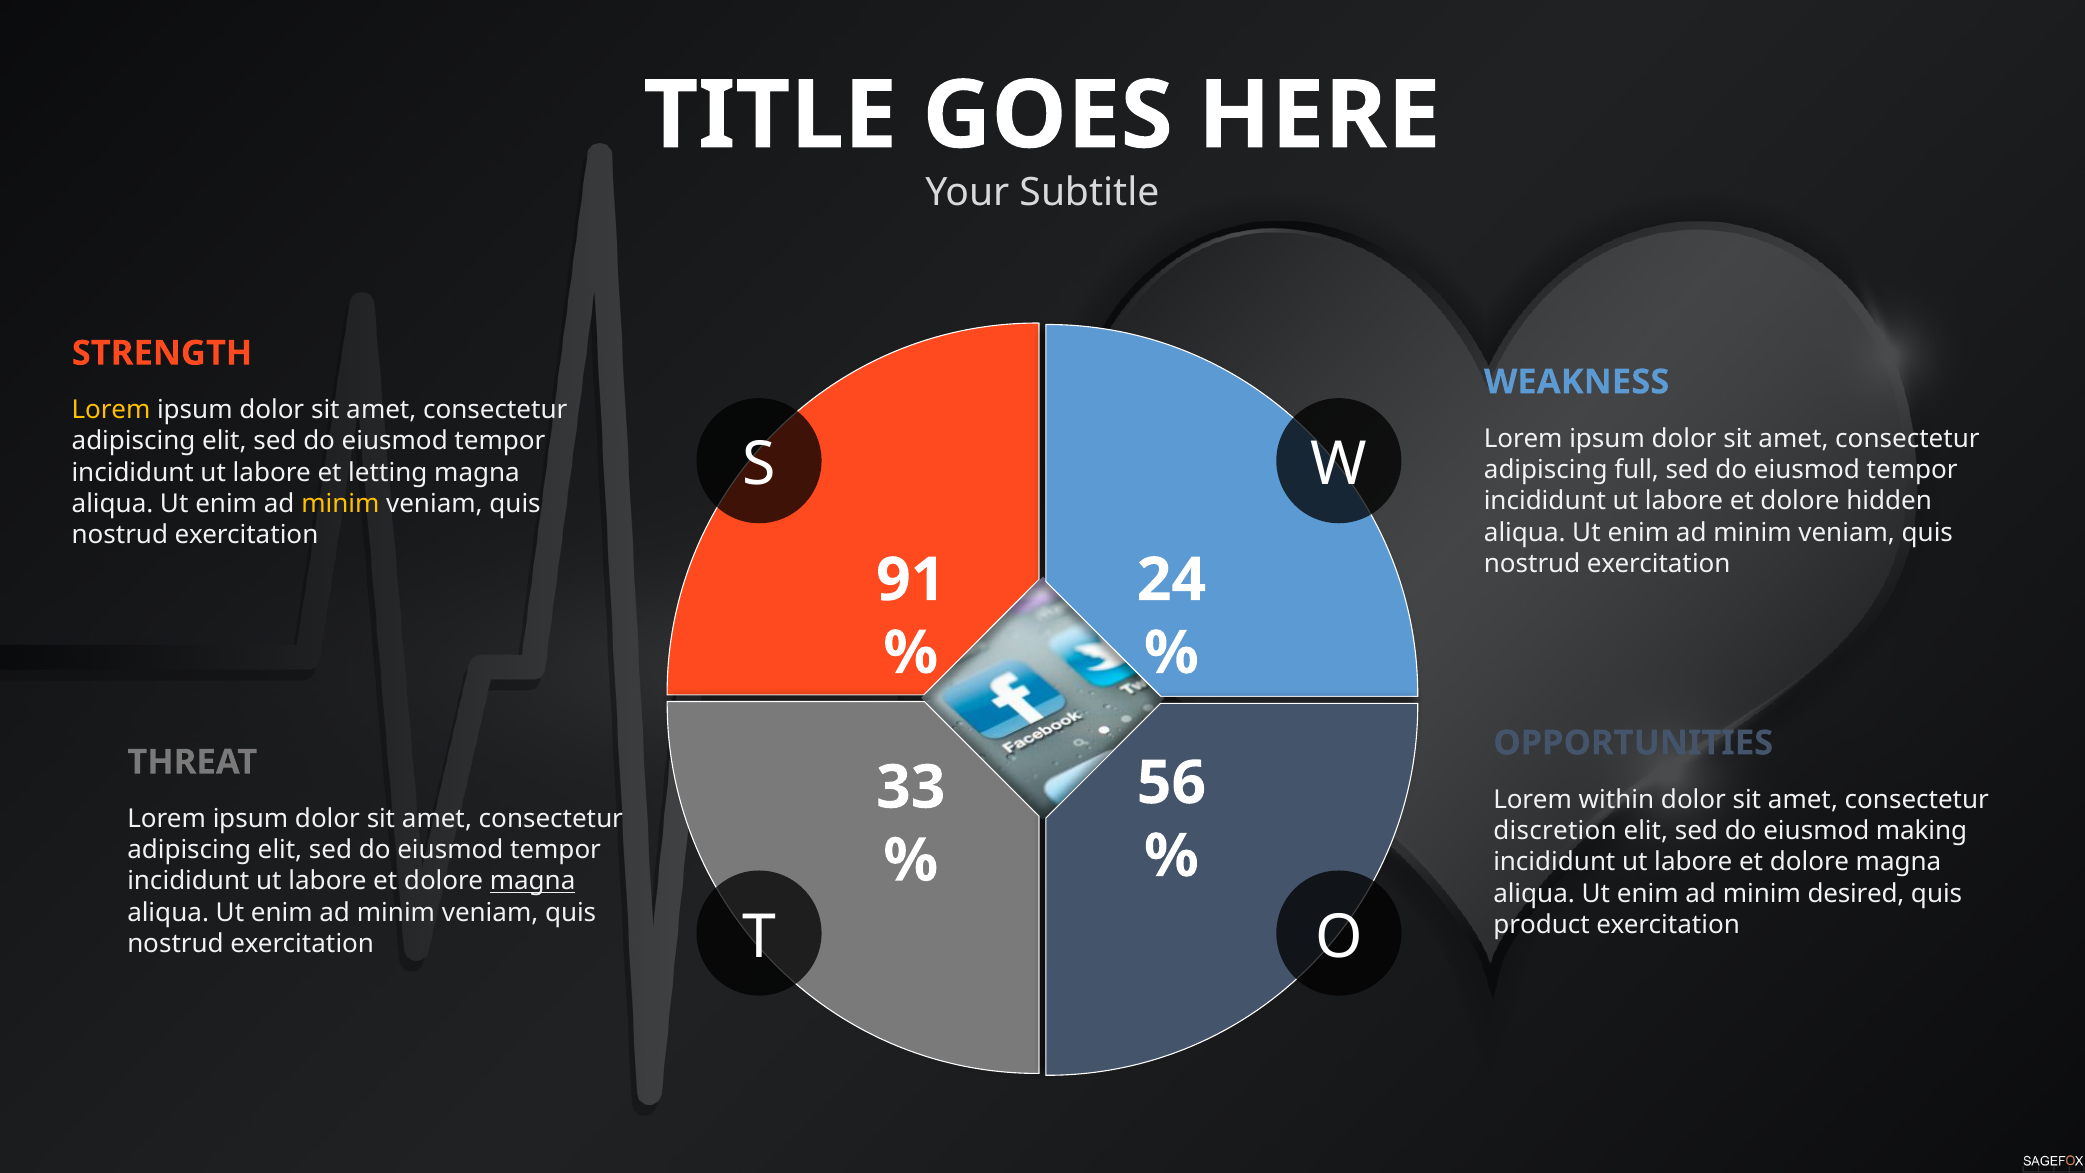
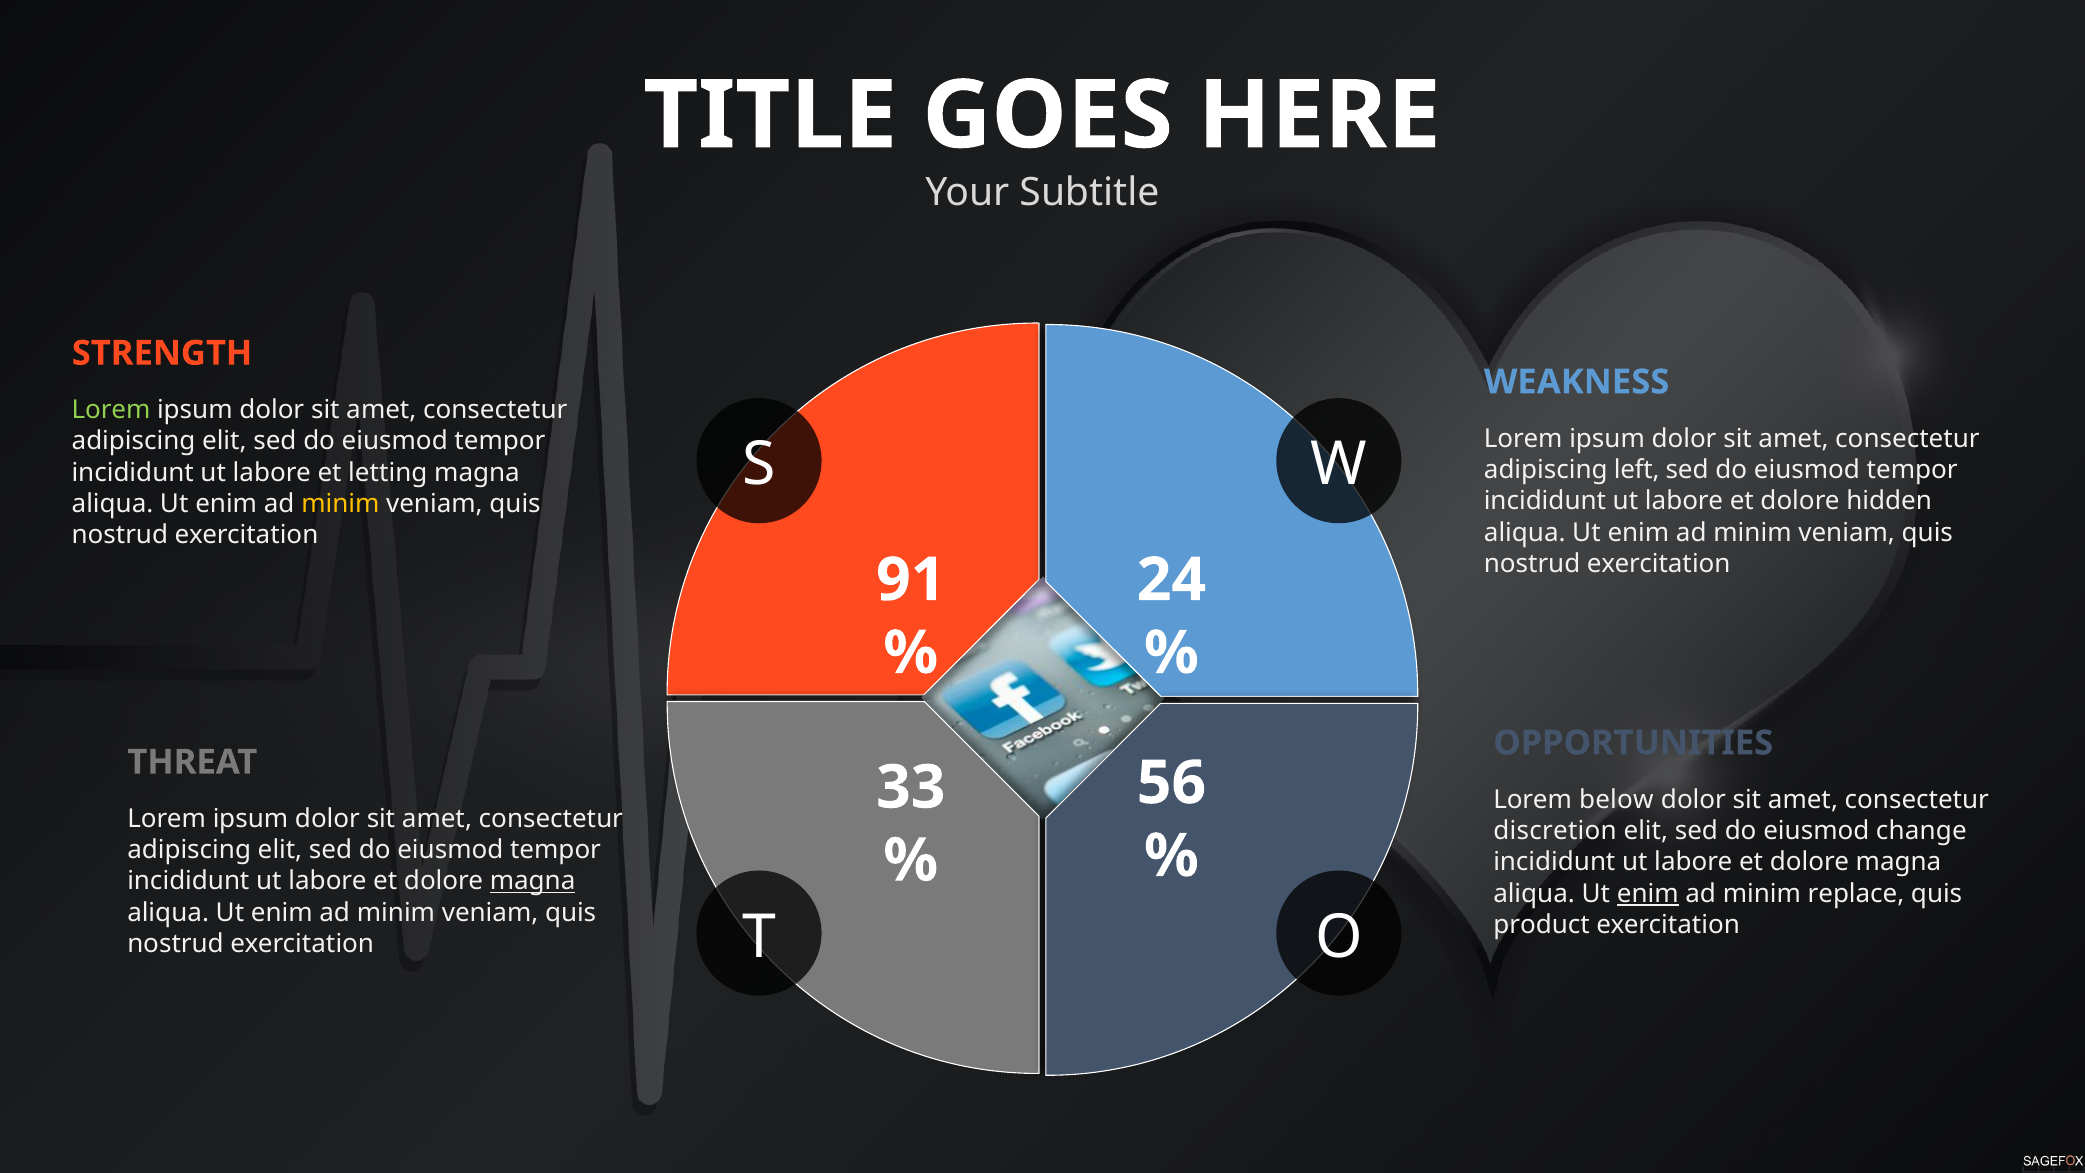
Lorem colour: yellow -> light green (111, 410)
full: full -> left (1637, 470)
within: within -> below (1616, 800)
making: making -> change (1921, 831)
enim underline: none -> present (1648, 893)
desired: desired -> replace (1856, 893)
